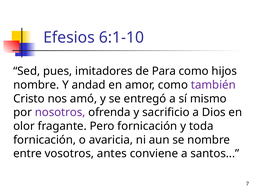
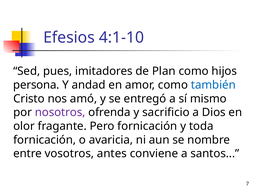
6:1-10: 6:1-10 -> 4:1-10 (121, 37)
Para: Para -> Plan (164, 71)
nombre: nombre -> persona (36, 85)
también colour: purple -> blue (213, 85)
